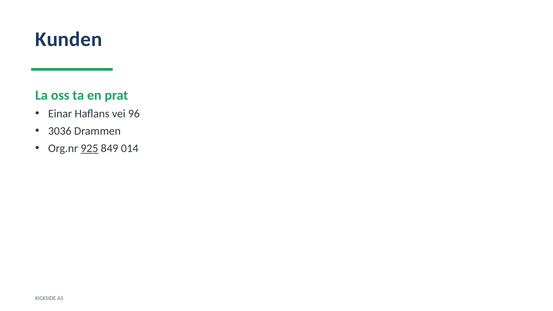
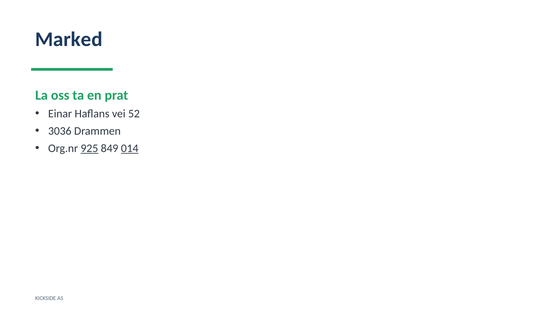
Kunden: Kunden -> Marked (69, 39)
96: 96 -> 52 (134, 114)
014 underline: none -> present (130, 148)
